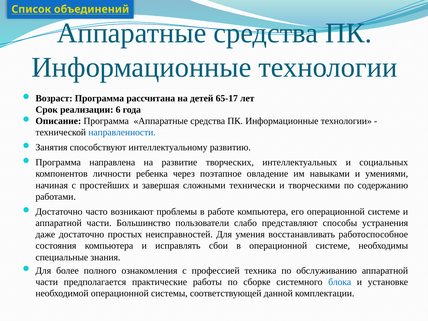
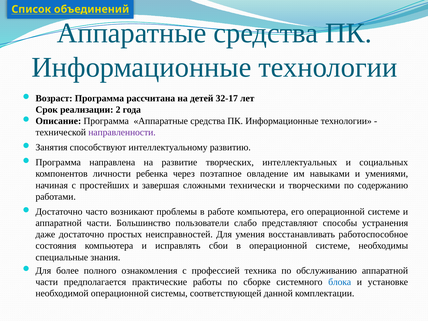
65-17: 65-17 -> 32-17 (227, 98)
6: 6 -> 2 (118, 110)
направленности colour: blue -> purple (122, 132)
